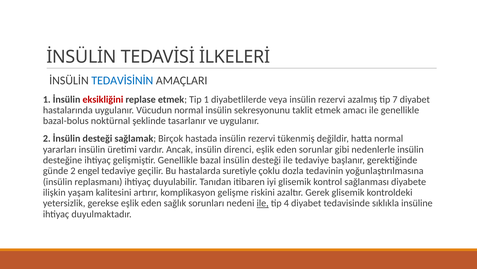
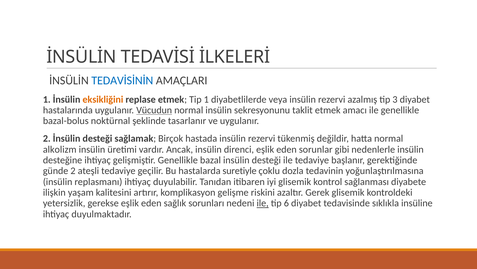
eksikliğini colour: red -> orange (103, 99)
7: 7 -> 3 (395, 99)
Vücudun underline: none -> present (154, 110)
yararları: yararları -> alkolizm (60, 149)
engel: engel -> ateşli (88, 171)
4: 4 -> 6 (286, 203)
